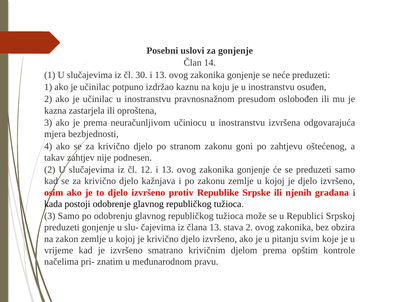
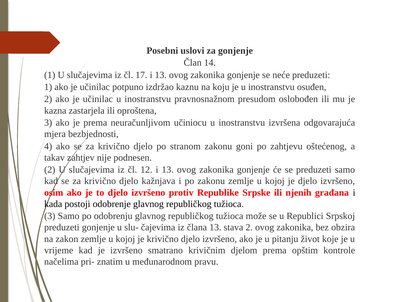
30: 30 -> 17 (141, 75)
svim: svim -> život (310, 239)
